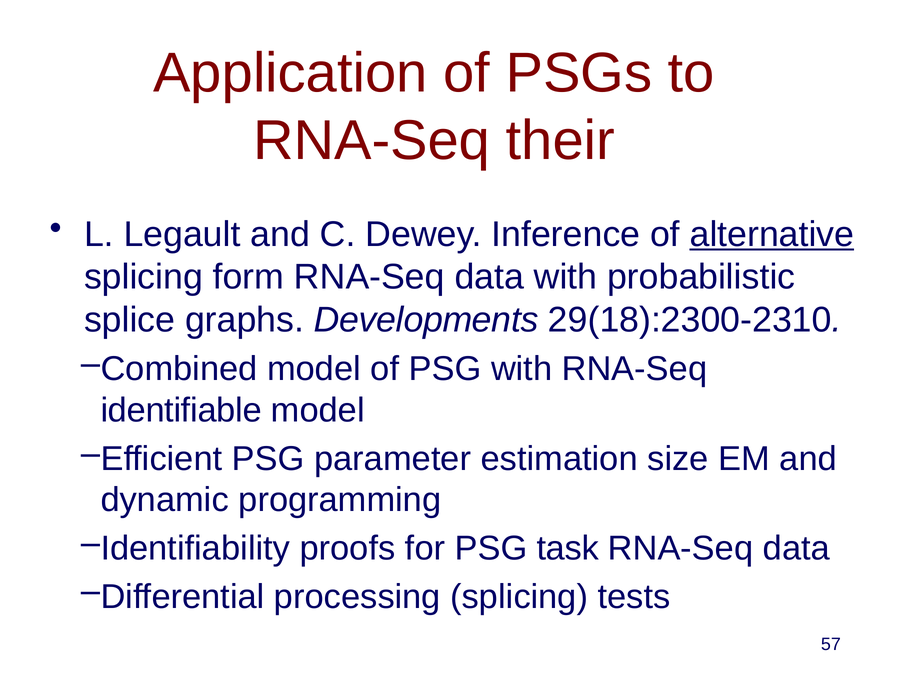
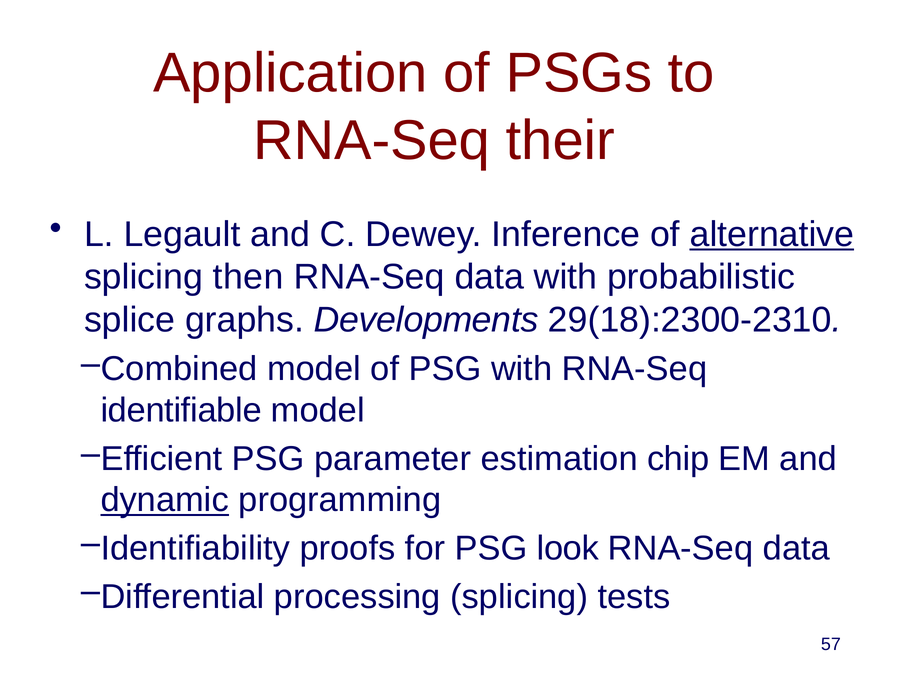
form: form -> then (248, 277)
size: size -> chip (678, 459)
dynamic underline: none -> present (165, 500)
task: task -> look (568, 549)
